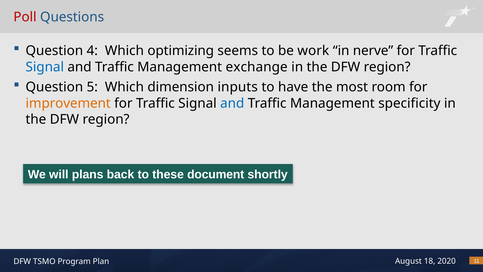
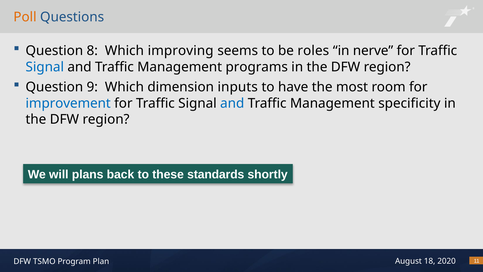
Poll colour: red -> orange (25, 17)
4: 4 -> 8 (92, 51)
optimizing: optimizing -> improving (181, 51)
work: work -> roles (313, 51)
exchange: exchange -> programs (257, 67)
5: 5 -> 9 (92, 87)
improvement colour: orange -> blue (68, 103)
document: document -> standards (216, 174)
